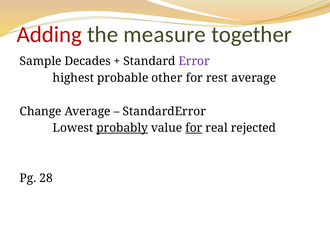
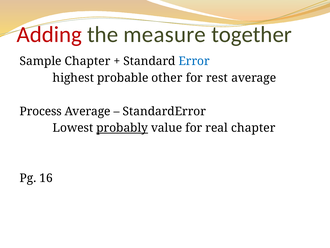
Sample Decades: Decades -> Chapter (88, 61)
Error colour: purple -> blue (194, 61)
Change: Change -> Process (41, 111)
for underline: present -> none (194, 128)
real rejected: rejected -> chapter (253, 128)
28: 28 -> 16 (46, 178)
